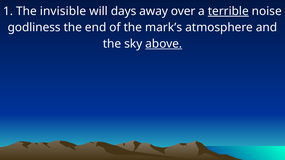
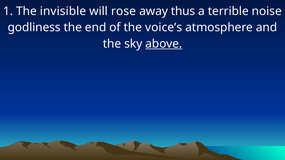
days: days -> rose (124, 11)
over: over -> thus (183, 11)
terrible underline: present -> none (228, 11)
mark’s: mark’s -> voice’s (164, 28)
